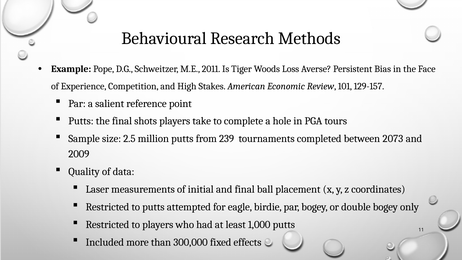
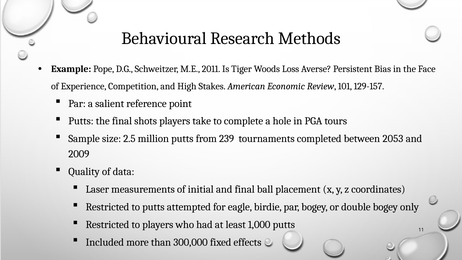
2073: 2073 -> 2053 (393, 139)
